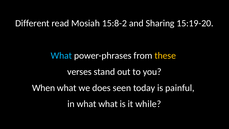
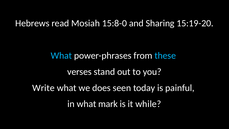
Different: Different -> Hebrews (32, 23)
15:8-2: 15:8-2 -> 15:8-0 (114, 23)
these colour: yellow -> light blue (165, 55)
When: When -> Write (43, 88)
what what: what -> mark (108, 104)
